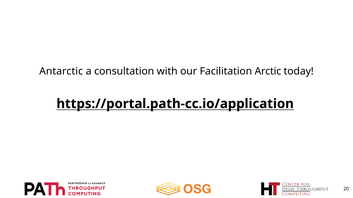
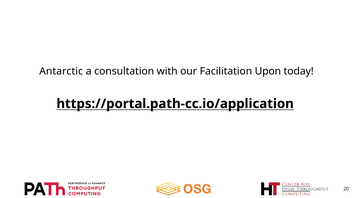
Arctic: Arctic -> Upon (268, 71)
